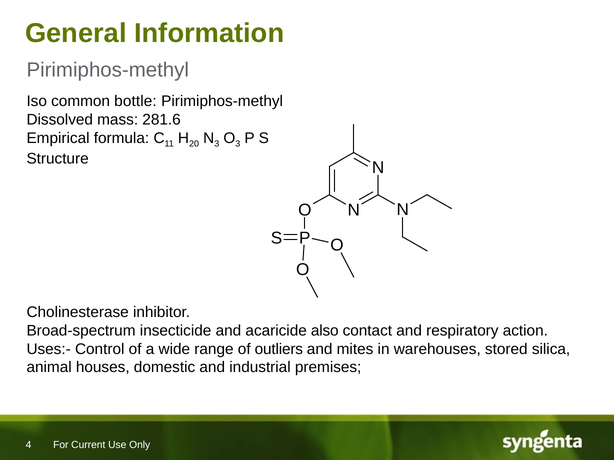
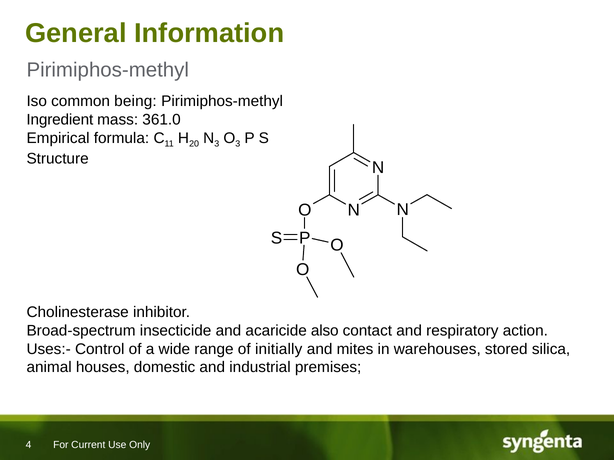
bottle: bottle -> being (135, 101)
Dissolved: Dissolved -> Ingredient (60, 120)
281.6: 281.6 -> 361.0 (162, 120)
outliers: outliers -> initially (279, 349)
